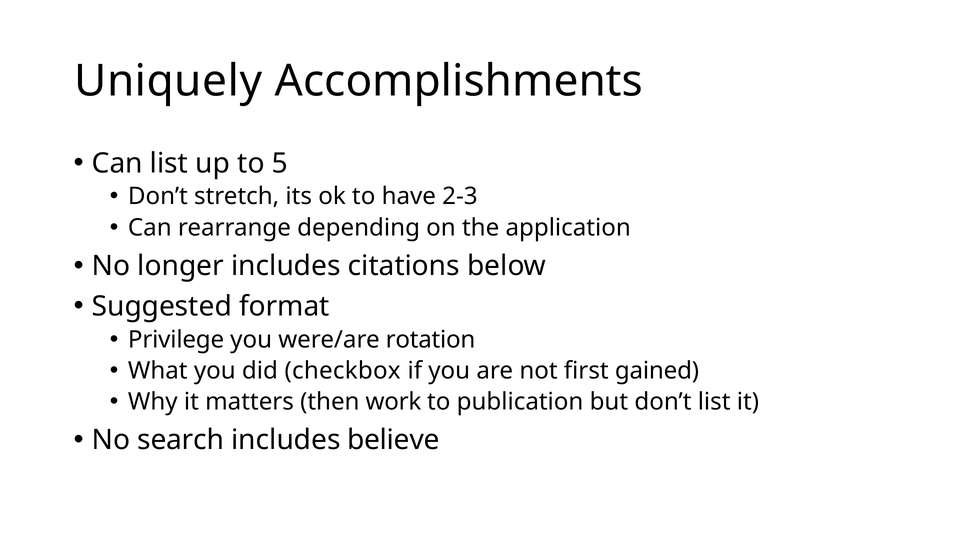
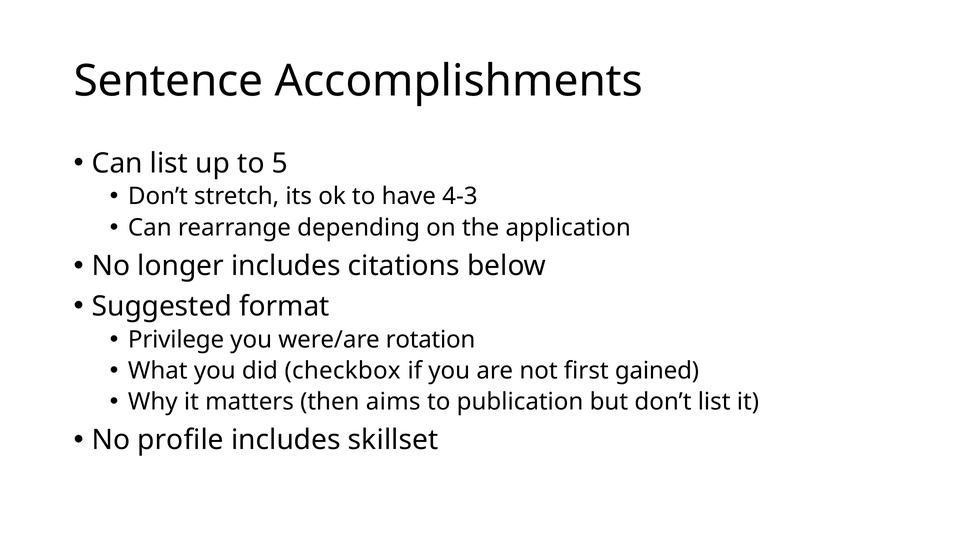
Uniquely: Uniquely -> Sentence (169, 81)
2-3: 2-3 -> 4-3 (460, 197)
work: work -> aims (393, 402)
search: search -> profile (181, 440)
believe: believe -> skillset (393, 440)
